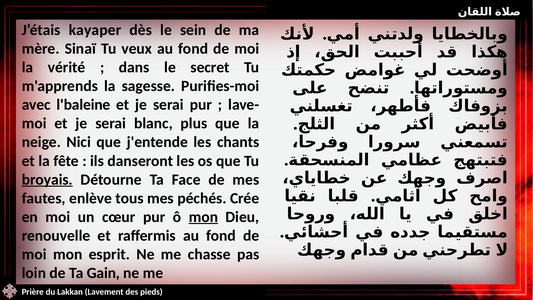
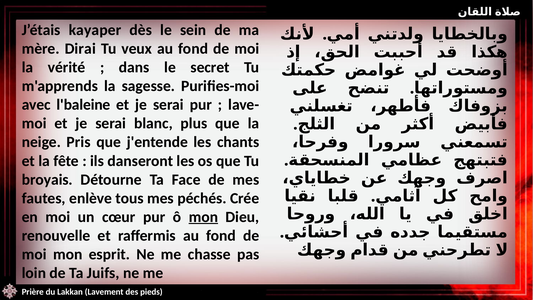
Sinaï: Sinaï -> Dirai (80, 49)
Nici: Nici -> Pris (79, 142)
broyais underline: present -> none (47, 179)
Gain: Gain -> Juifs (103, 273)
